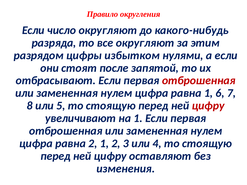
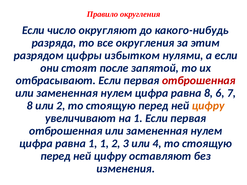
все округляют: округляют -> округления (145, 43)
равна 1: 1 -> 8 (208, 93)
или 5: 5 -> 2 (61, 106)
цифру colour: red -> orange (208, 106)
равна 2: 2 -> 1 (93, 144)
